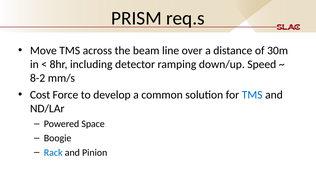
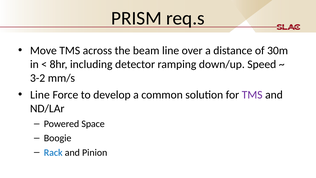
8-2: 8-2 -> 3-2 (38, 78)
Cost: Cost -> Line (40, 95)
TMS colour: blue -> purple (252, 95)
